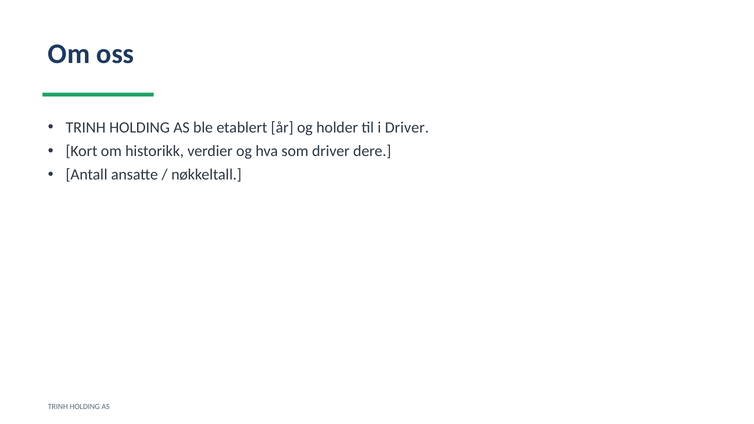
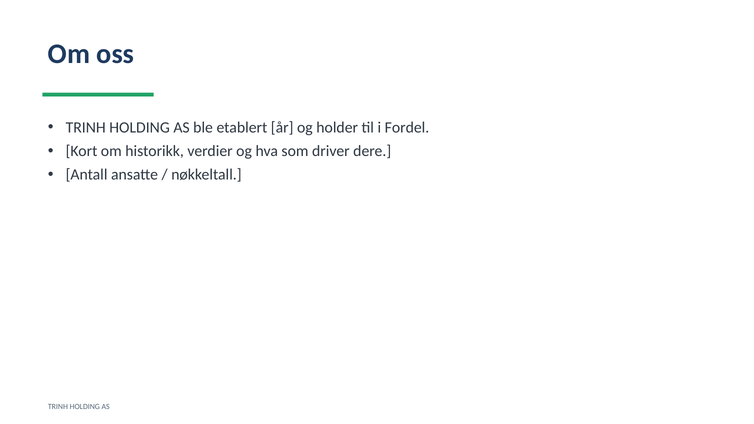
i Driver: Driver -> Fordel (407, 128)
